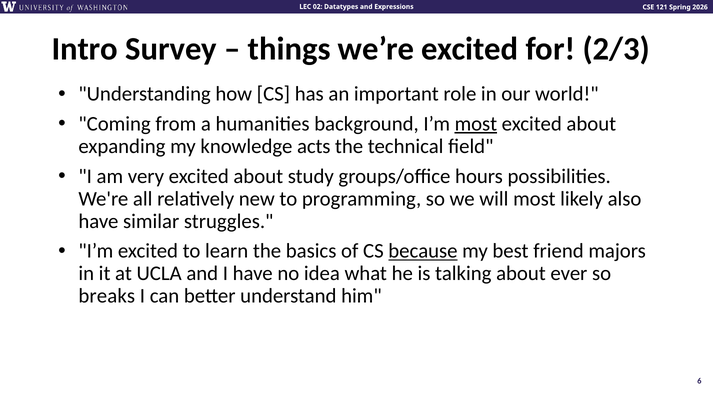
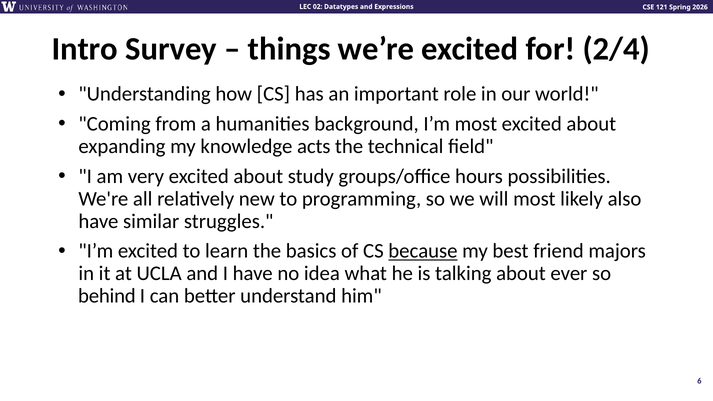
2/3: 2/3 -> 2/4 (616, 49)
most underline: present -> none (476, 124)
breaks: breaks -> behind (107, 296)
